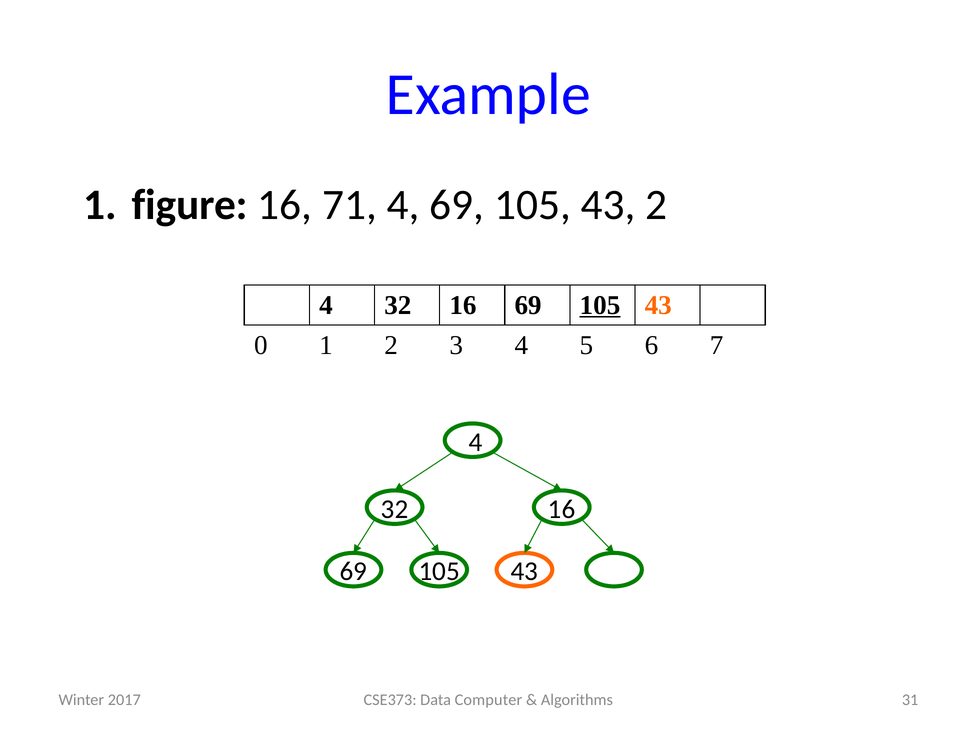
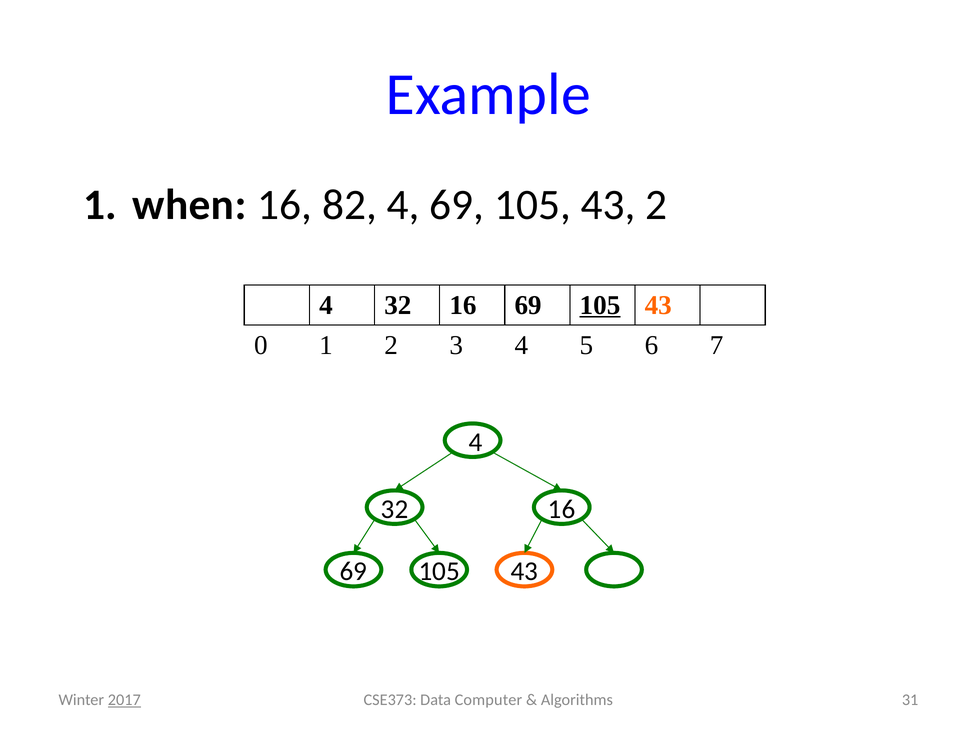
figure: figure -> when (189, 205)
71: 71 -> 82 (349, 205)
2017 underline: none -> present (124, 700)
